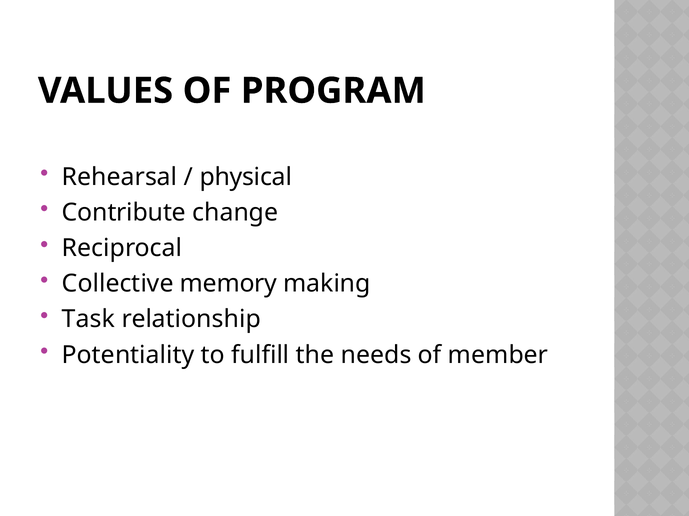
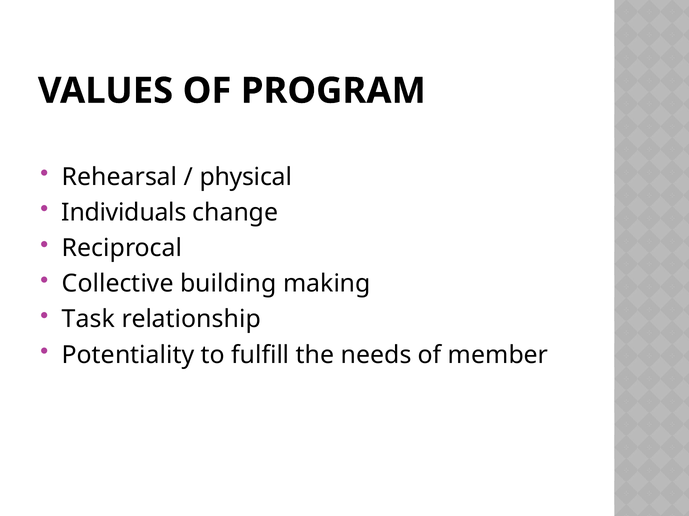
Contribute: Contribute -> Individuals (124, 213)
memory: memory -> building (228, 284)
